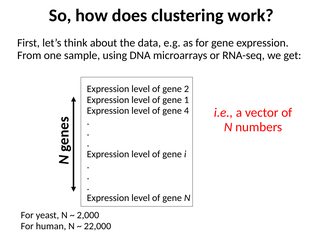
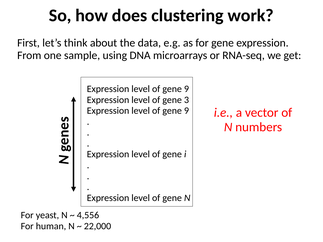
2: 2 -> 9 (186, 89)
1: 1 -> 3 (186, 100)
4: 4 -> 9 (186, 111)
2,000: 2,000 -> 4,556 (88, 215)
